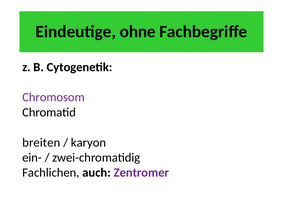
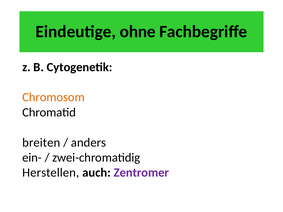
Chromosom colour: purple -> orange (53, 97)
karyon: karyon -> anders (89, 143)
Fachlichen: Fachlichen -> Herstellen (51, 173)
